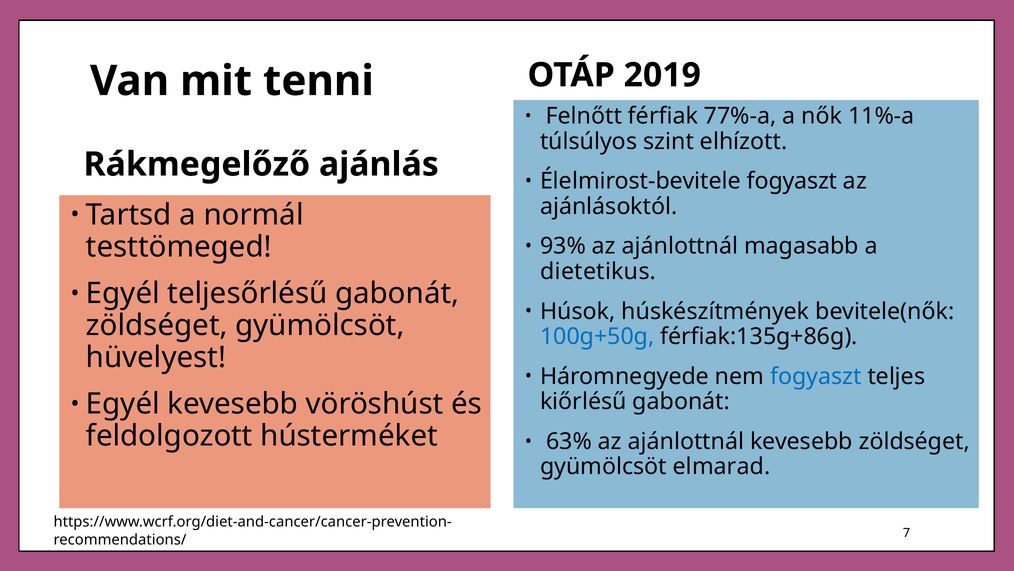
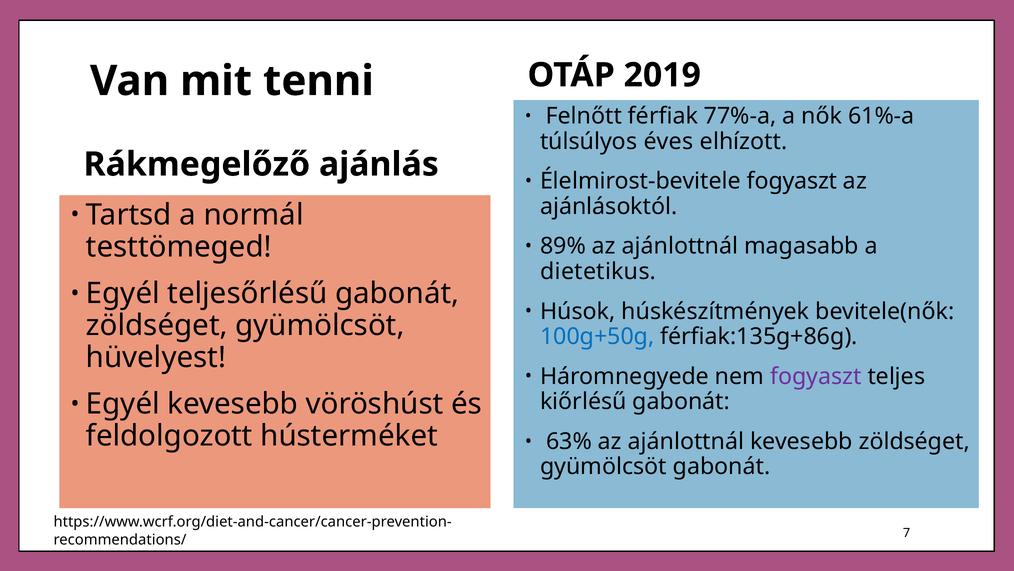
11%-a: 11%-a -> 61%-a (881, 116)
szint: szint -> éves (668, 141)
93%: 93% -> 89% (563, 246)
fogyaszt colour: blue -> purple (816, 376)
gyümölcsöt elmarad: elmarad -> gabonát (722, 466)
